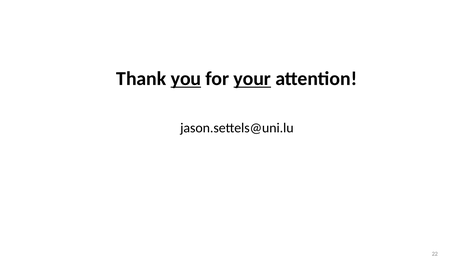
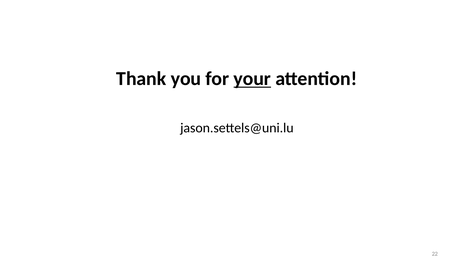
you underline: present -> none (186, 79)
